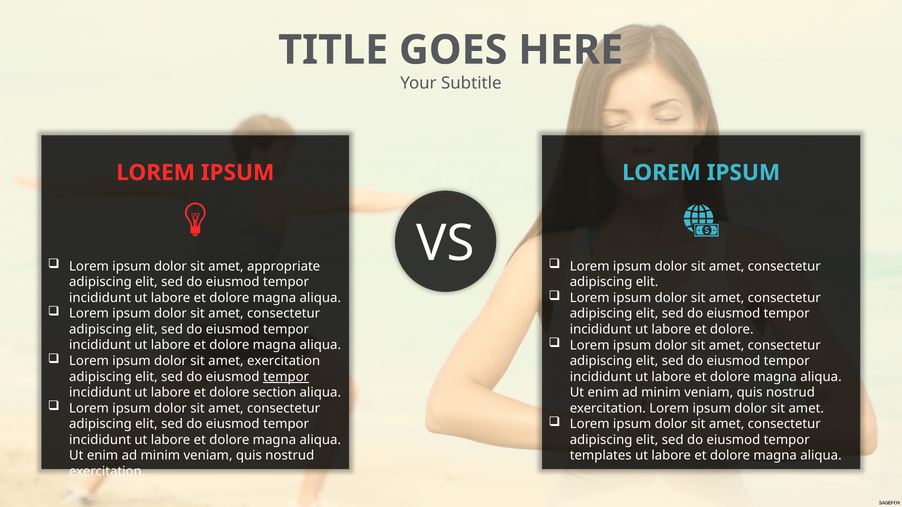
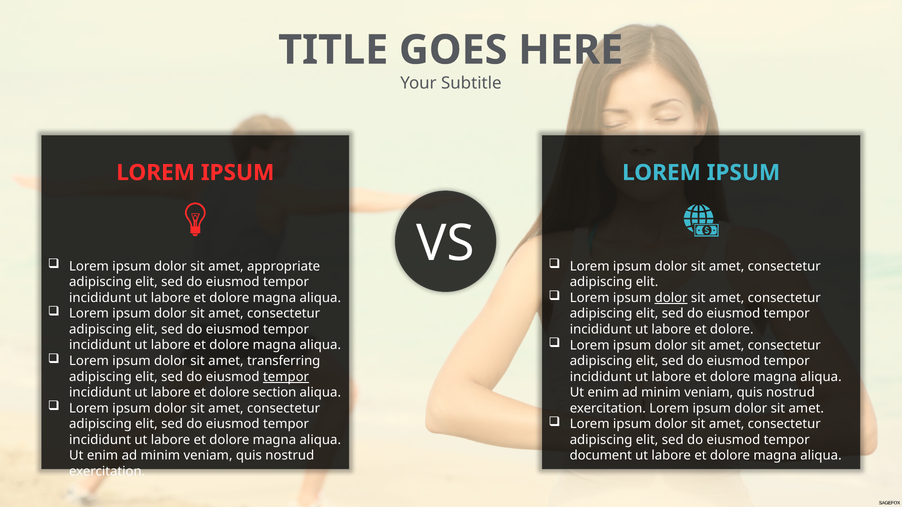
dolor underline: none -> present (671, 298)
amet exercitation: exercitation -> transferring (284, 361)
templates: templates -> document (601, 456)
